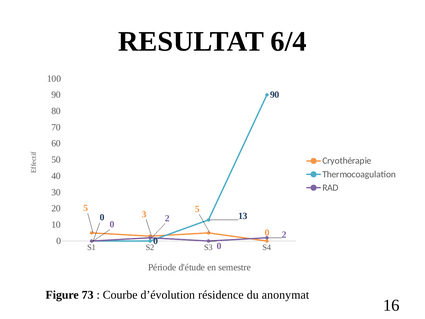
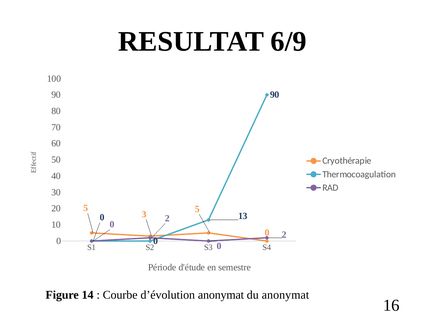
6/4: 6/4 -> 6/9 (289, 41)
73: 73 -> 14 (88, 295)
d’évolution résidence: résidence -> anonymat (221, 295)
